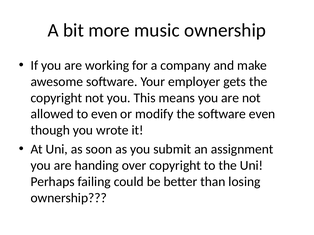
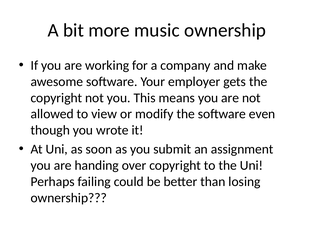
to even: even -> view (104, 114)
